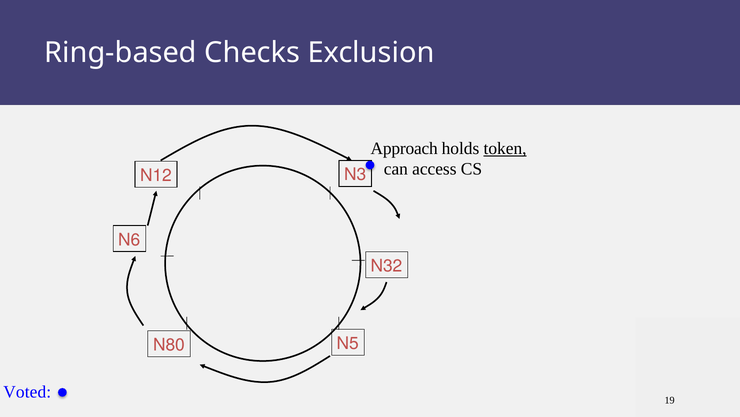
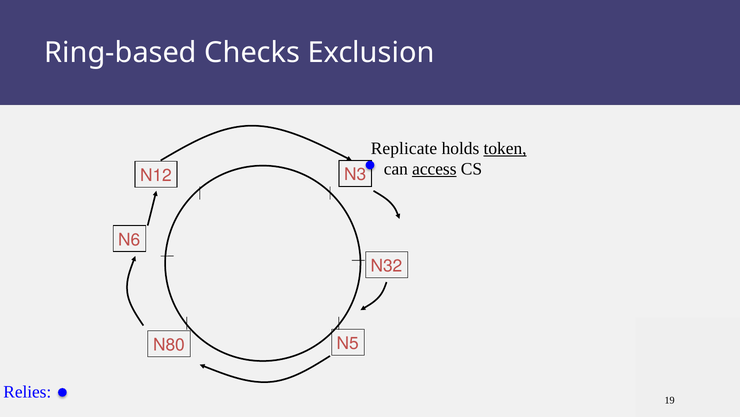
Approach: Approach -> Replicate (404, 148)
access underline: none -> present (434, 169)
Voted: Voted -> Relies (27, 392)
